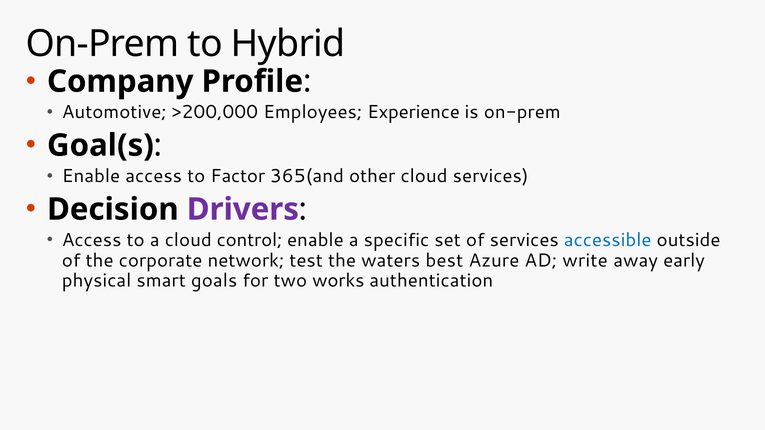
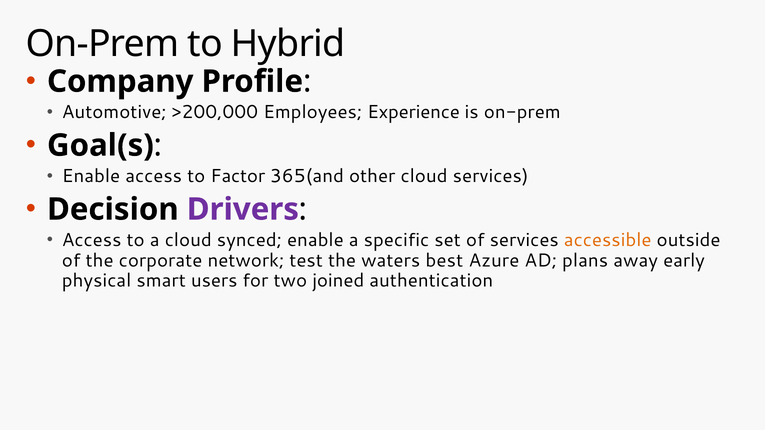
control: control -> synced (249, 240)
accessible colour: blue -> orange (608, 240)
write: write -> plans (585, 261)
goals: goals -> users (214, 281)
works: works -> joined (338, 281)
